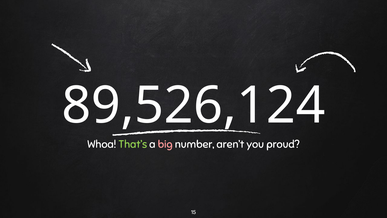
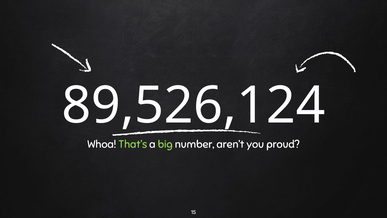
big colour: pink -> light green (165, 144)
